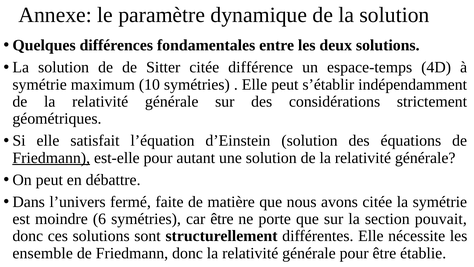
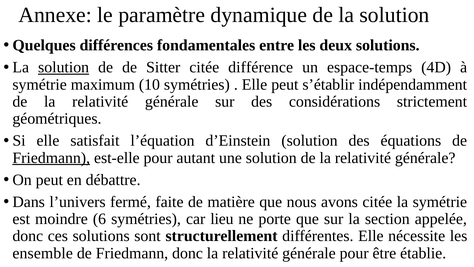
solution underline: none -> present (64, 67)
car être: être -> lieu (222, 219)
pouvait: pouvait -> appelée (441, 219)
